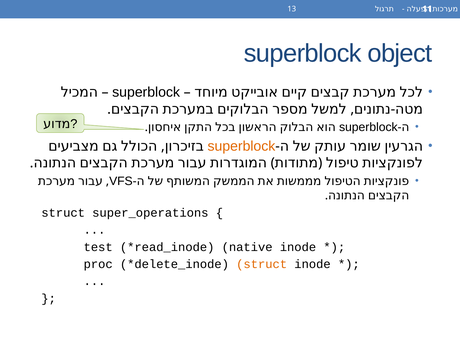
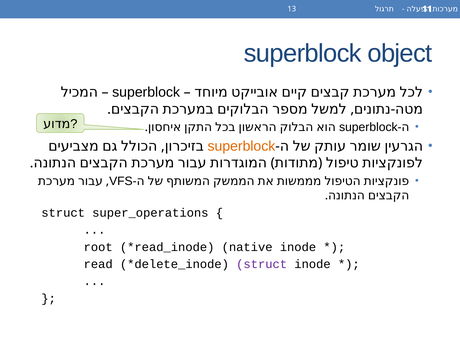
test: test -> root (98, 247)
proc: proc -> read (98, 264)
struct colour: orange -> purple (262, 264)
